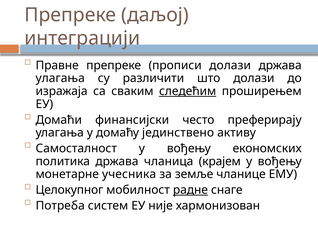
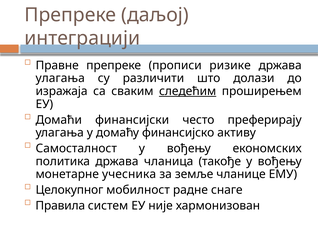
прописи долази: долази -> ризике (230, 65)
јединствено: јединствено -> финансијско (178, 132)
крајем: крајем -> такође (220, 161)
радне underline: present -> none (190, 190)
Потреба: Потреба -> Правила (60, 205)
